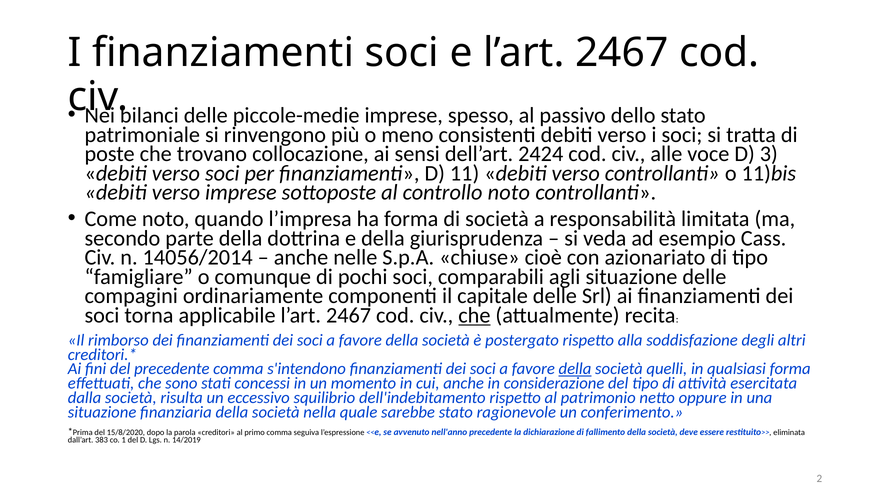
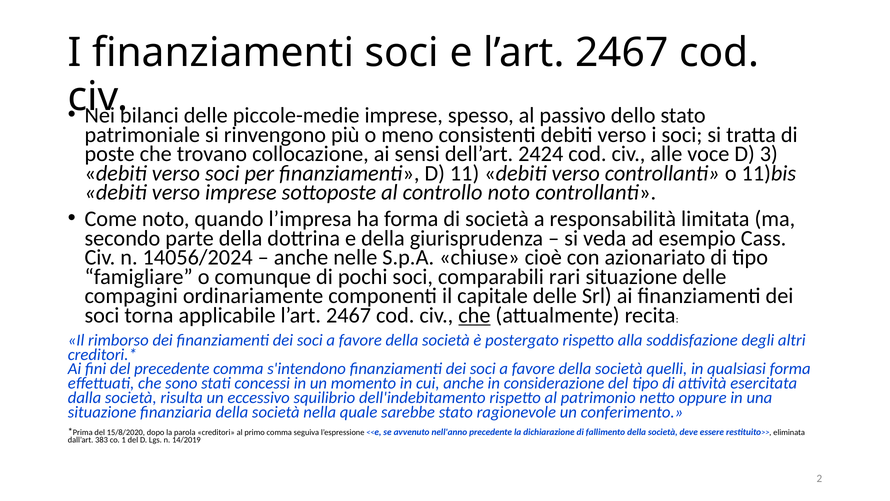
14056/2014: 14056/2014 -> 14056/2024 (198, 257)
agli: agli -> rari (565, 277)
della underline: present -> none (575, 369)
